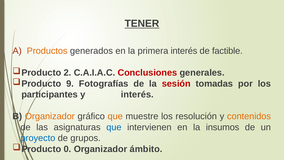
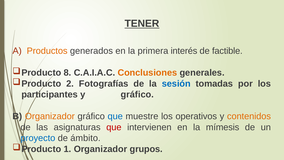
2: 2 -> 8 (67, 73)
Conclusiones colour: red -> orange (147, 73)
9: 9 -> 2 (70, 84)
sesión colour: red -> blue (176, 84)
y interés: interés -> gráfico (137, 94)
que colour: orange -> blue (115, 116)
resolución: resolución -> operativos (196, 116)
que colour: blue -> red (114, 127)
insumos: insumos -> mímesis (223, 127)
grupos: grupos -> ámbito (85, 138)
0: 0 -> 1 (67, 149)
ámbito: ámbito -> grupos (146, 149)
